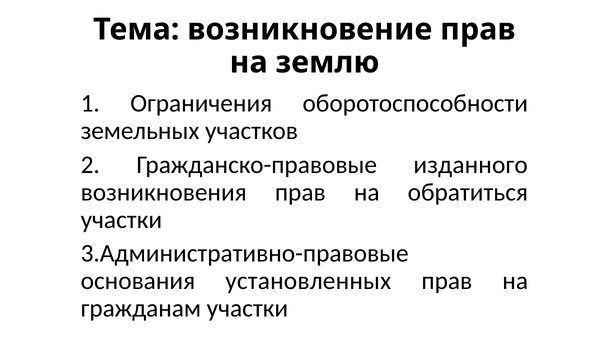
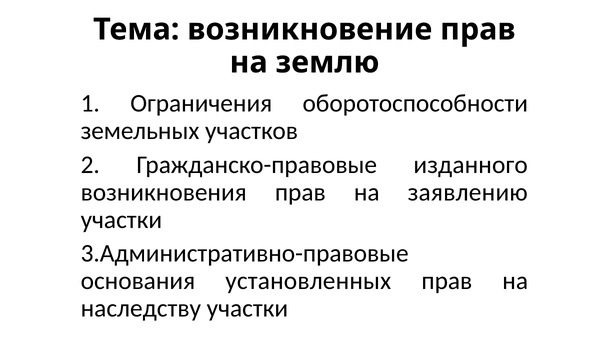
обратиться: обратиться -> заявлению (468, 192)
гражданам: гражданам -> наследству (141, 308)
